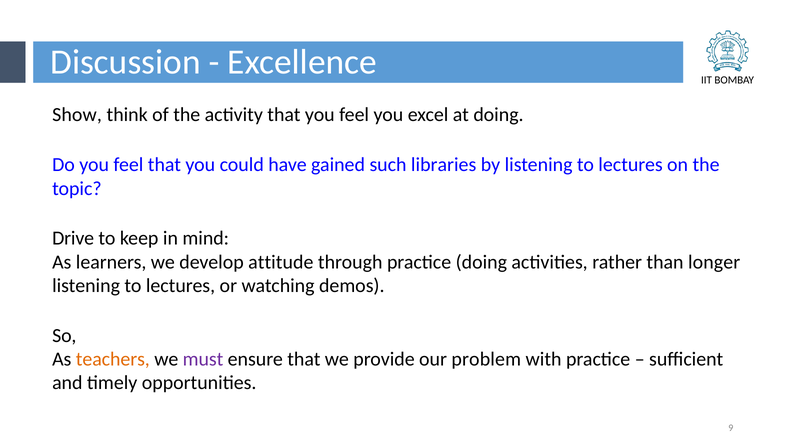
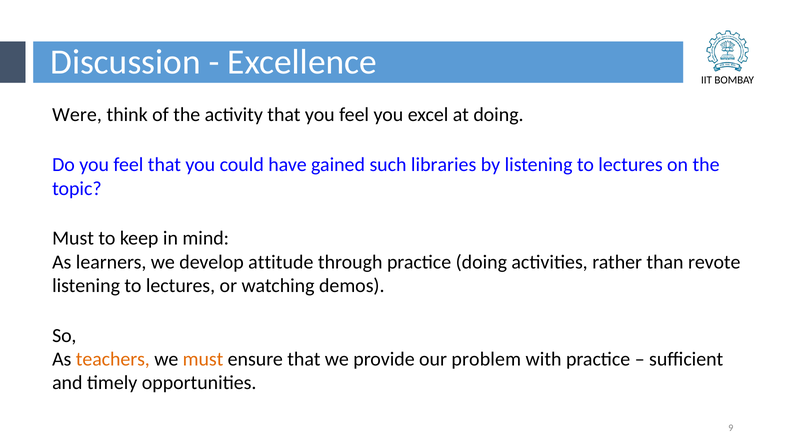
Show: Show -> Were (77, 115)
Drive: Drive -> Must (73, 238)
longer: longer -> revote (714, 262)
must colour: purple -> orange (203, 359)
